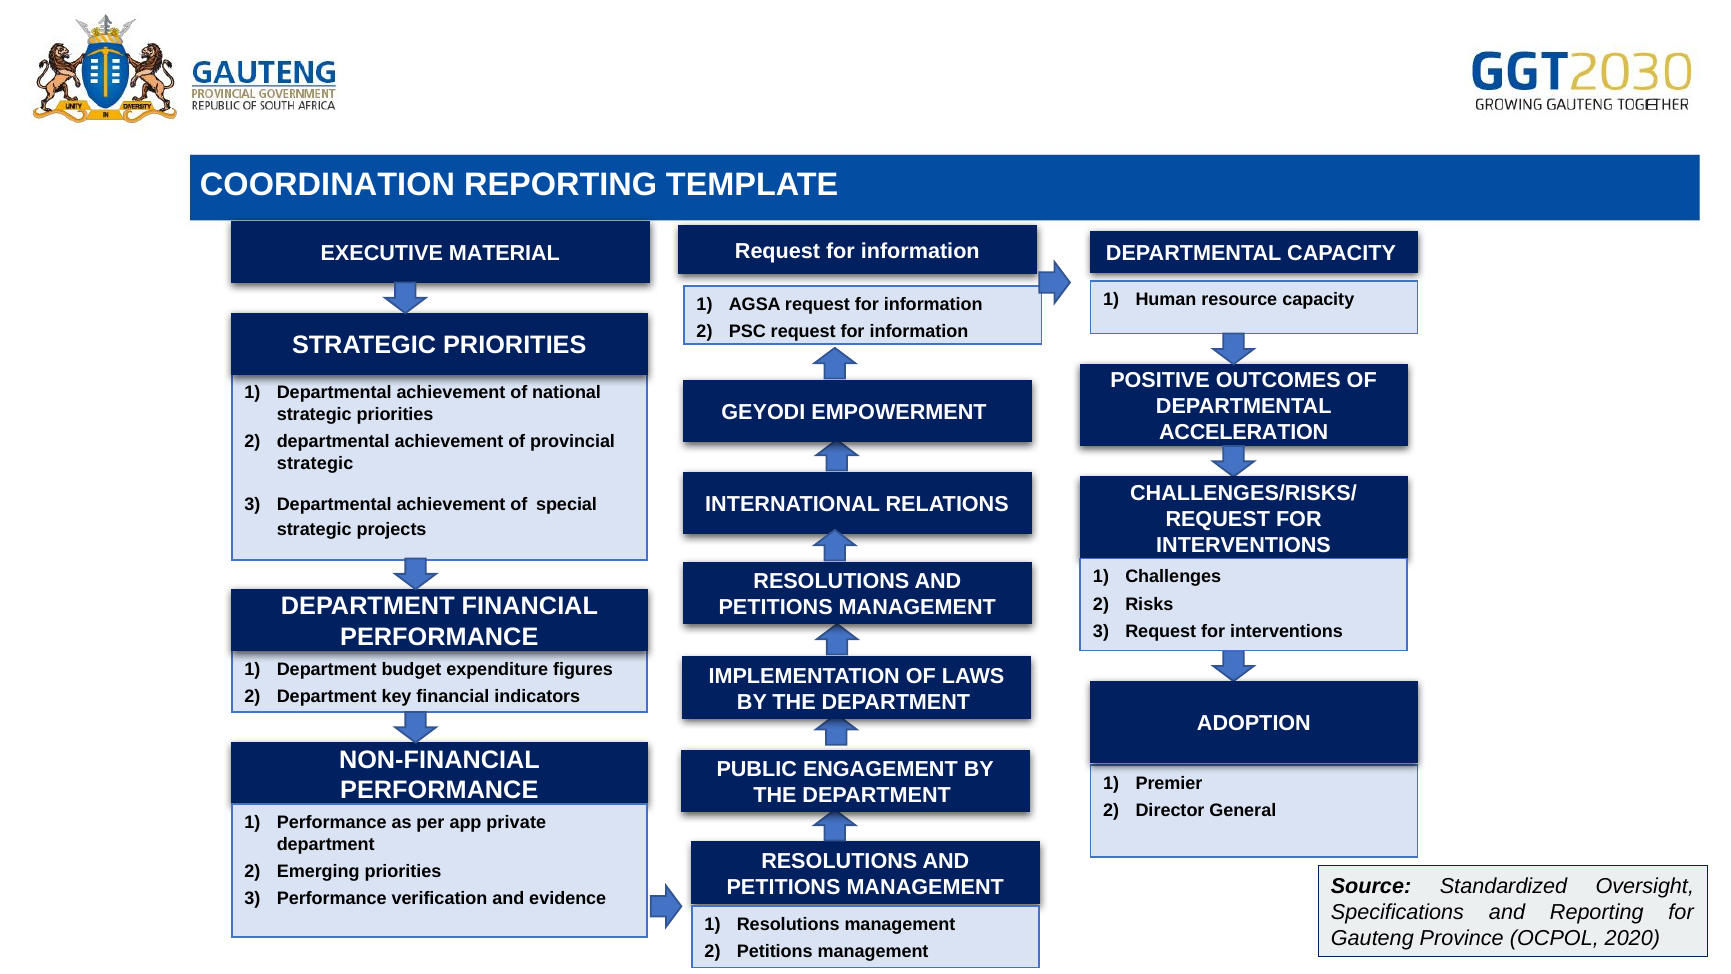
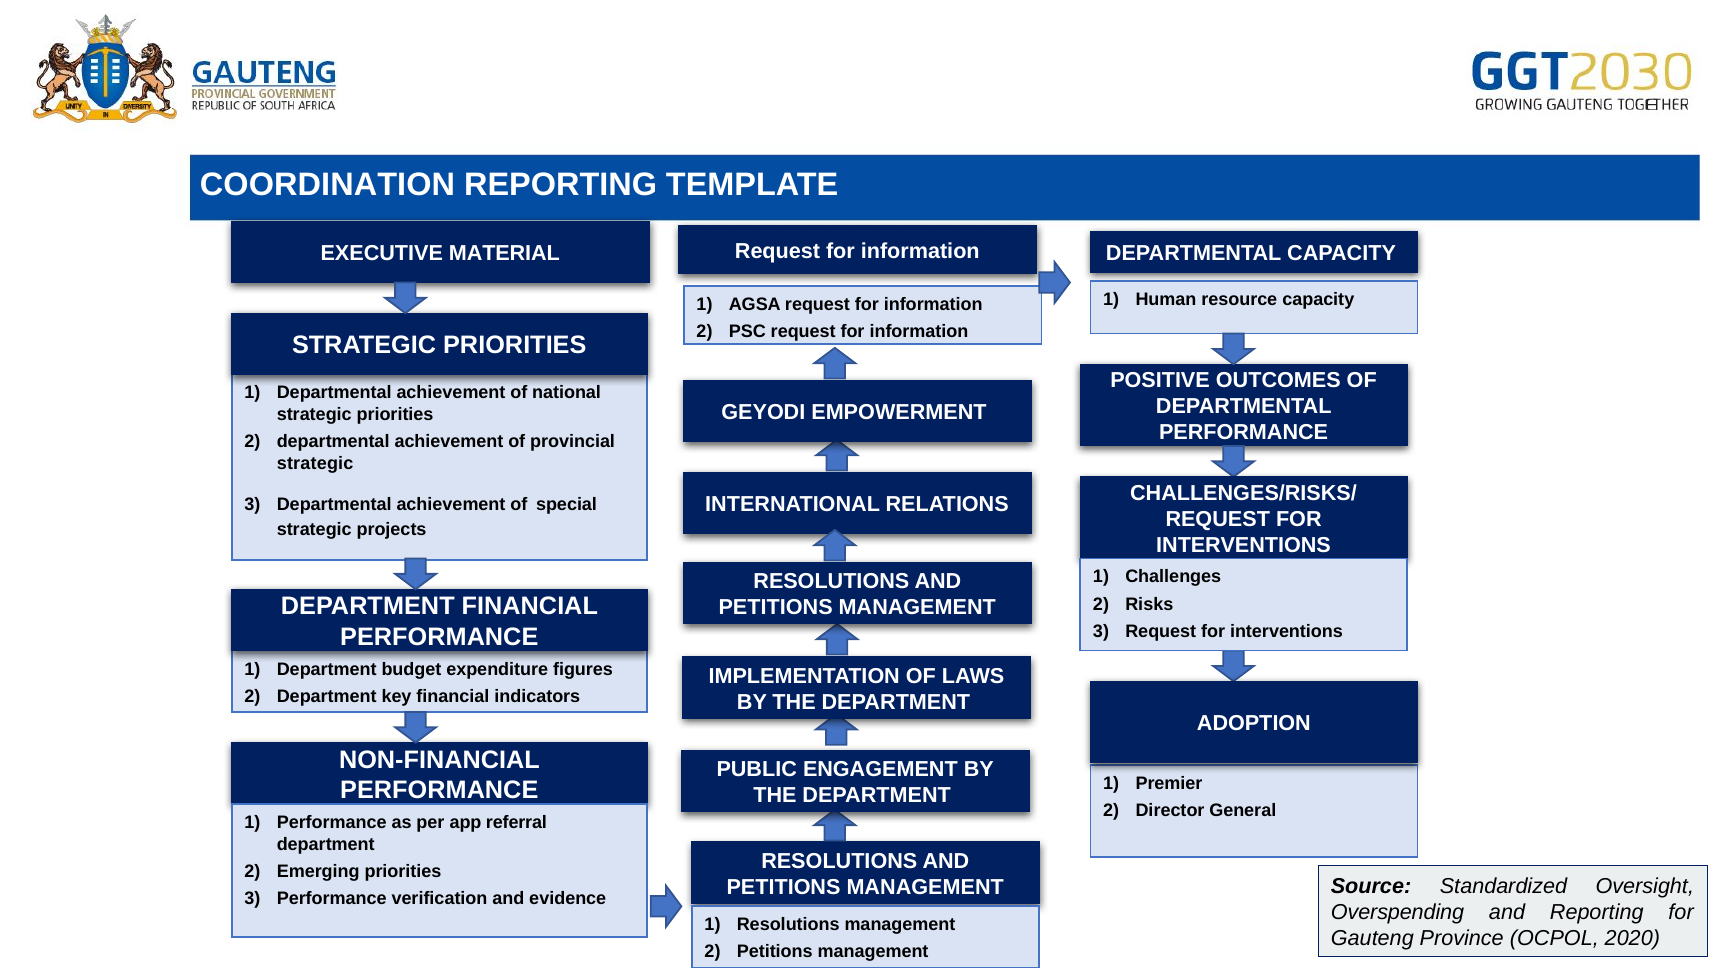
ACCELERATION: ACCELERATION -> PERFORMANCE (1244, 432)
private: private -> referral (516, 822)
Specifications: Specifications -> Overspending (1398, 912)
